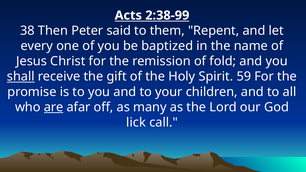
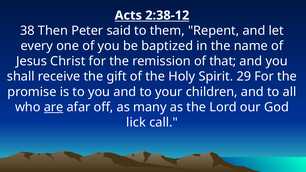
2:38-99: 2:38-99 -> 2:38-12 (167, 15)
fold: fold -> that (223, 61)
shall underline: present -> none (21, 77)
59: 59 -> 29 (244, 77)
